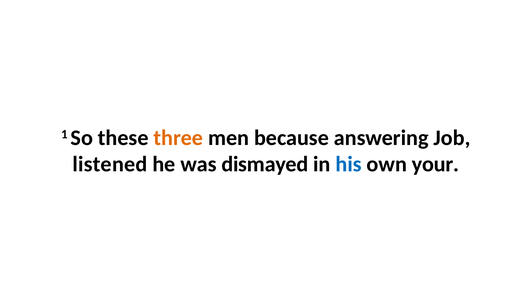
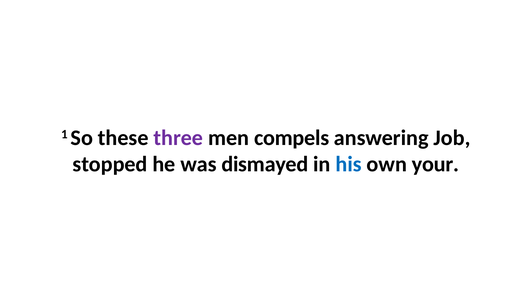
three colour: orange -> purple (178, 138)
because: because -> compels (292, 138)
listened: listened -> stopped (110, 164)
